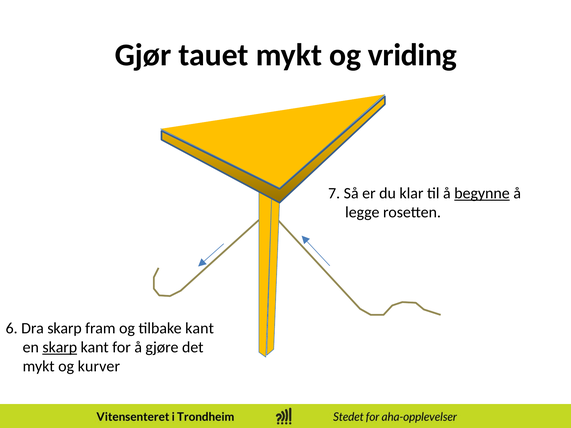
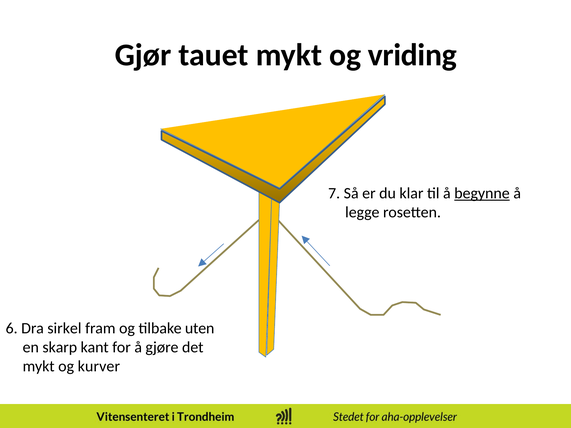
Dra skarp: skarp -> sirkel (64, 328)
tilbake kant: kant -> uten (200, 328)
skarp underline: present -> none (60, 348)
